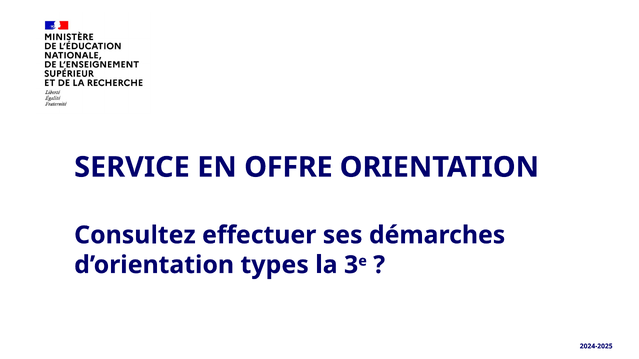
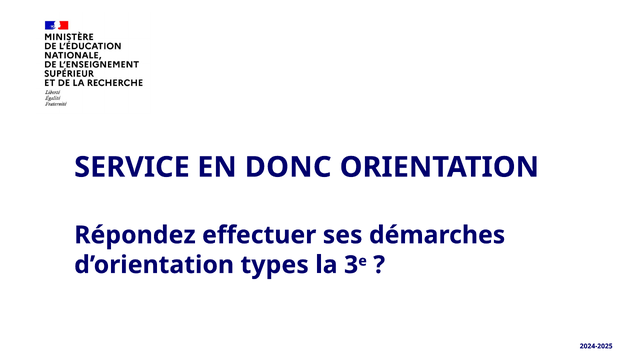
OFFRE: OFFRE -> DONC (288, 167)
Consultez: Consultez -> Répondez (135, 235)
